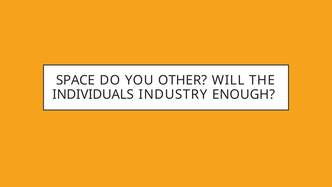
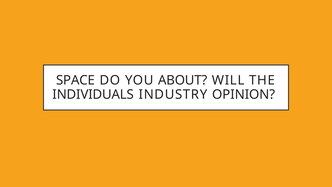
OTHER: OTHER -> ABOUT (183, 80)
ENOUGH: ENOUGH -> OPINION (244, 94)
